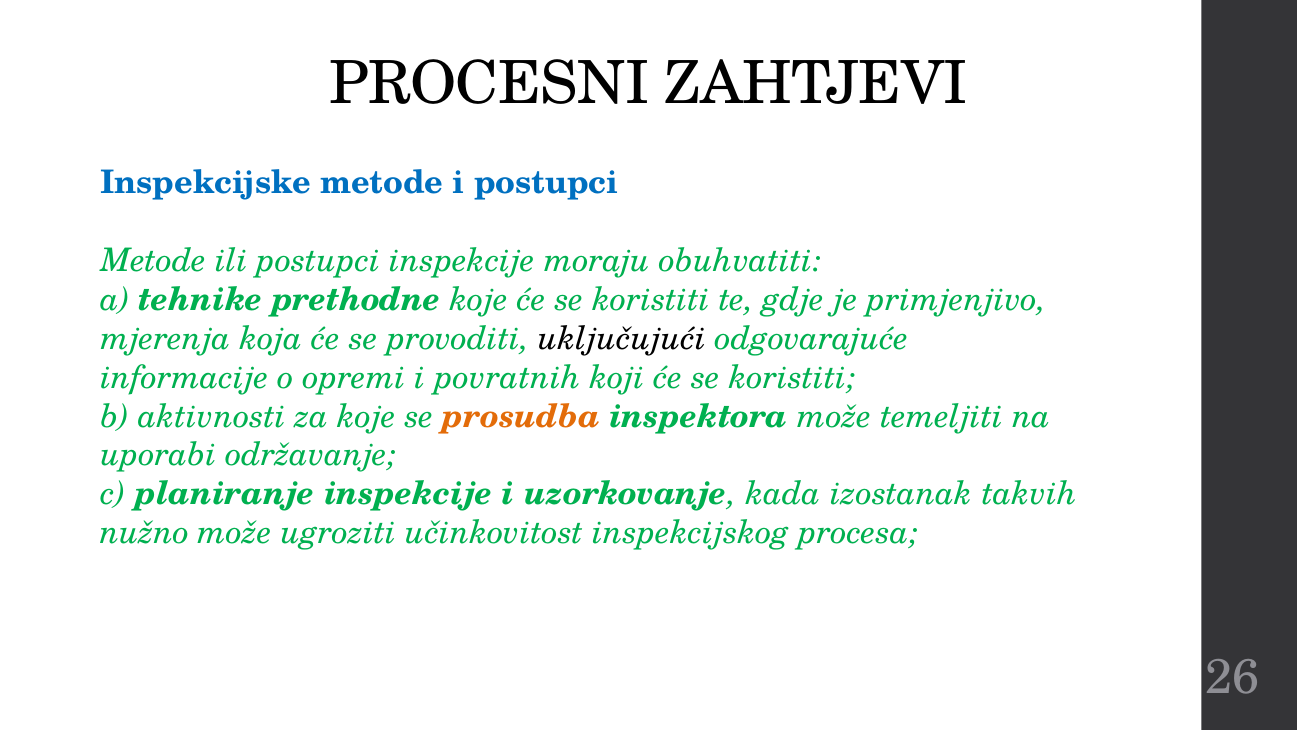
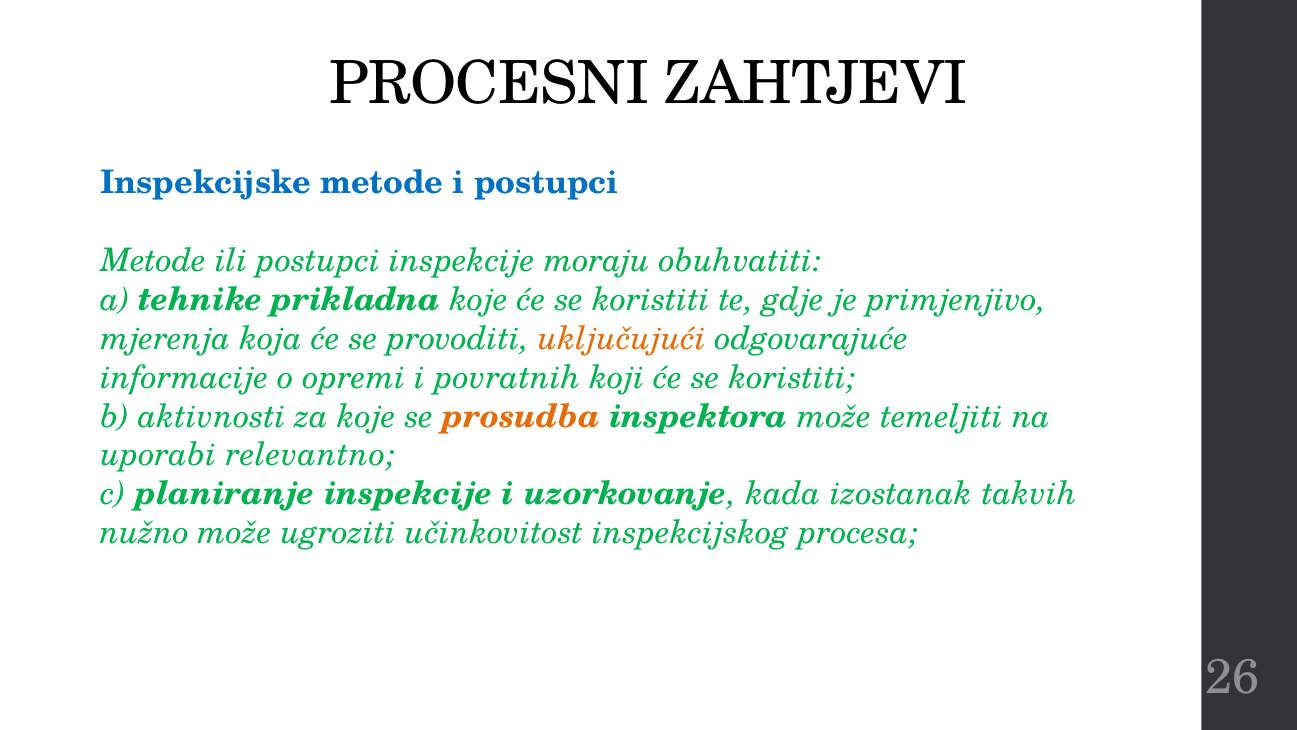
prethodne: prethodne -> prikladna (356, 299)
uključujući colour: black -> orange (622, 338)
održavanje: održavanje -> relevantno (310, 455)
